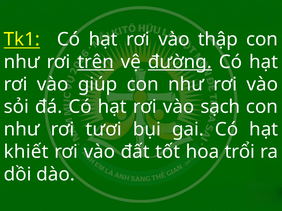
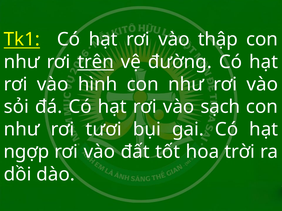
đường underline: present -> none (180, 62)
giúp: giúp -> hình (98, 85)
khiết: khiết -> ngợp (26, 152)
trổi: trổi -> trời (240, 152)
